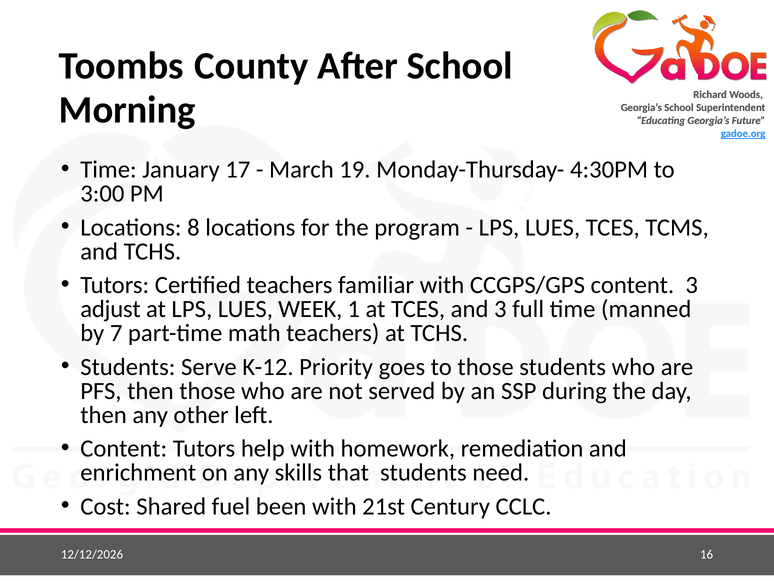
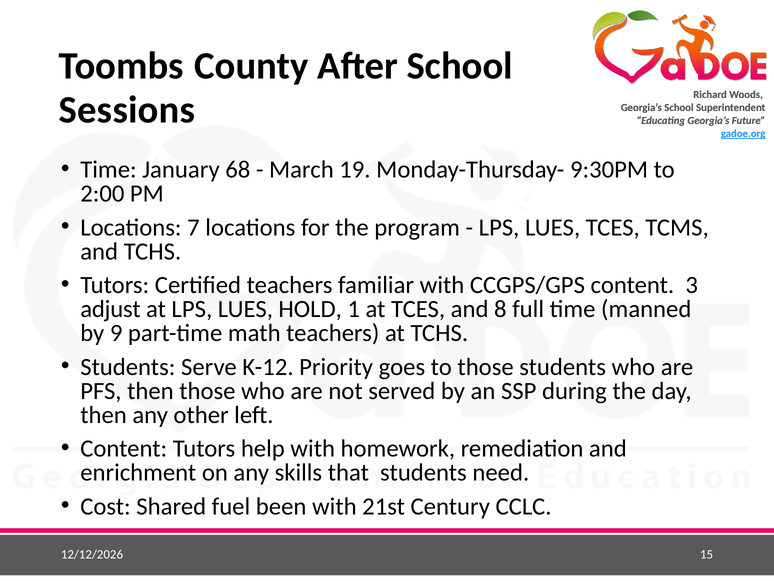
Morning: Morning -> Sessions (127, 110)
17: 17 -> 68 (238, 169)
4:30PM: 4:30PM -> 9:30PM (609, 169)
3:00: 3:00 -> 2:00 (102, 193)
8: 8 -> 7 (193, 227)
WEEK: WEEK -> HOLD (310, 309)
and 3: 3 -> 8 (500, 309)
7: 7 -> 9 (116, 333)
16: 16 -> 15 (707, 554)
